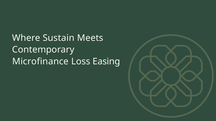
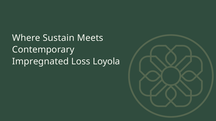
Microfinance: Microfinance -> Impregnated (40, 62)
Easing: Easing -> Loyola (106, 62)
